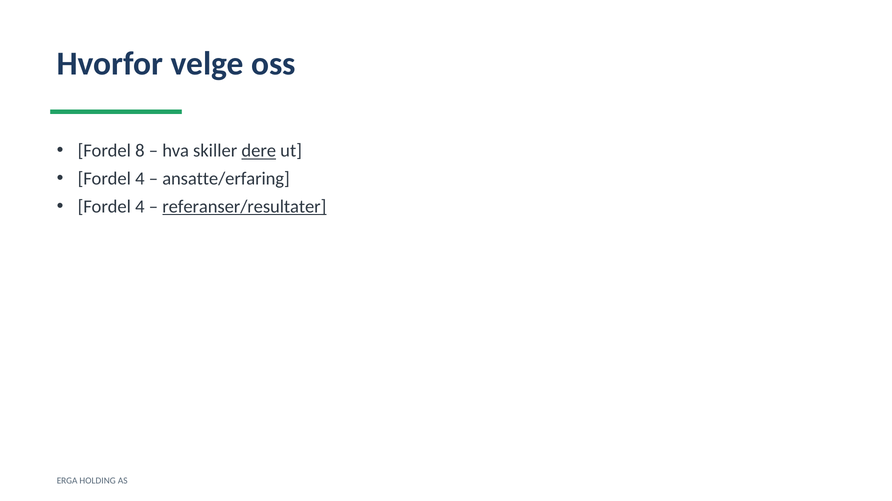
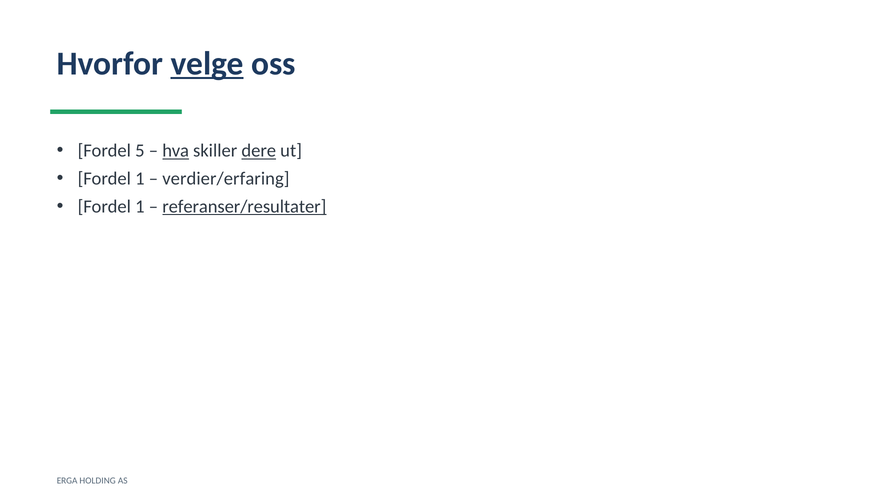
velge underline: none -> present (207, 64)
8: 8 -> 5 (140, 151)
hva underline: none -> present (176, 151)
4: 4 -> 1 (140, 179)
ansatte/erfaring: ansatte/erfaring -> verdier/erfaring (226, 179)
4: 4 -> 1 (140, 207)
